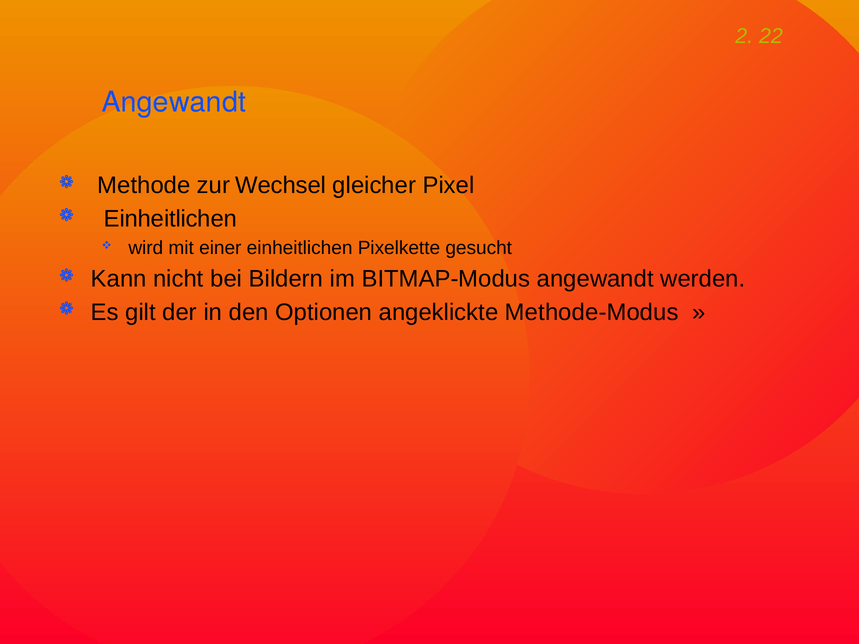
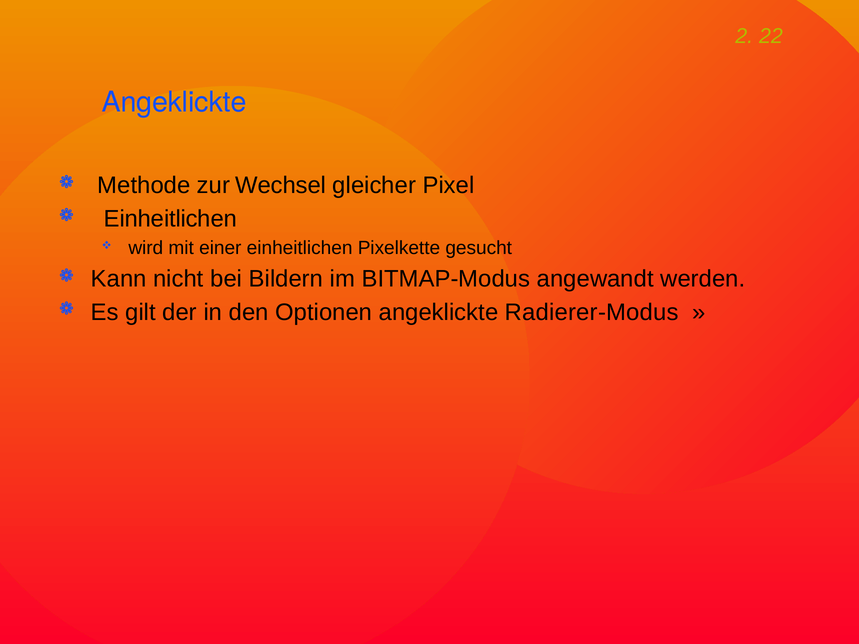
Angewandt: Angewandt -> Angeklickte (174, 102)
Methode-Modus: Methode-Modus -> Radierer-Modus (592, 312)
